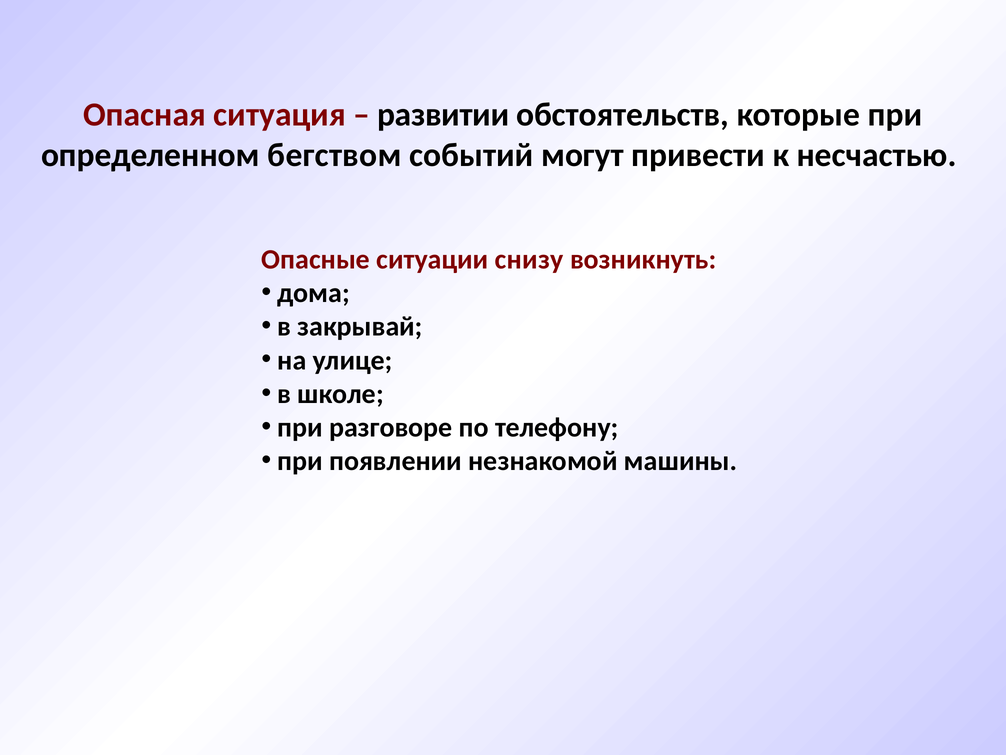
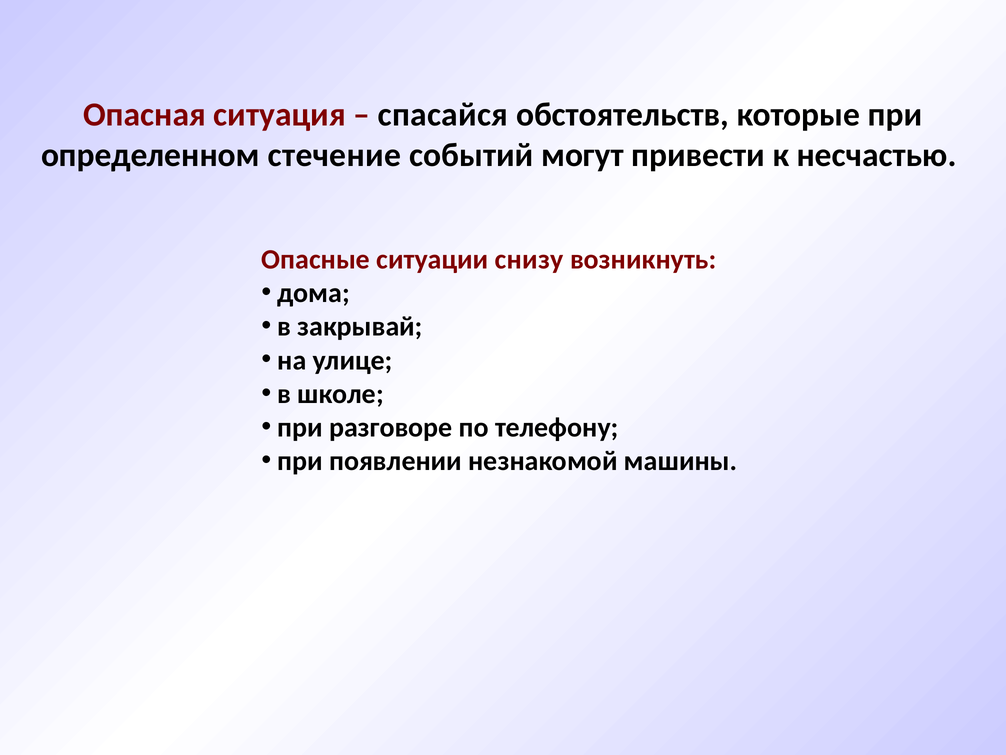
развитии: развитии -> спасайся (443, 115)
бегством: бегством -> стечение (334, 155)
